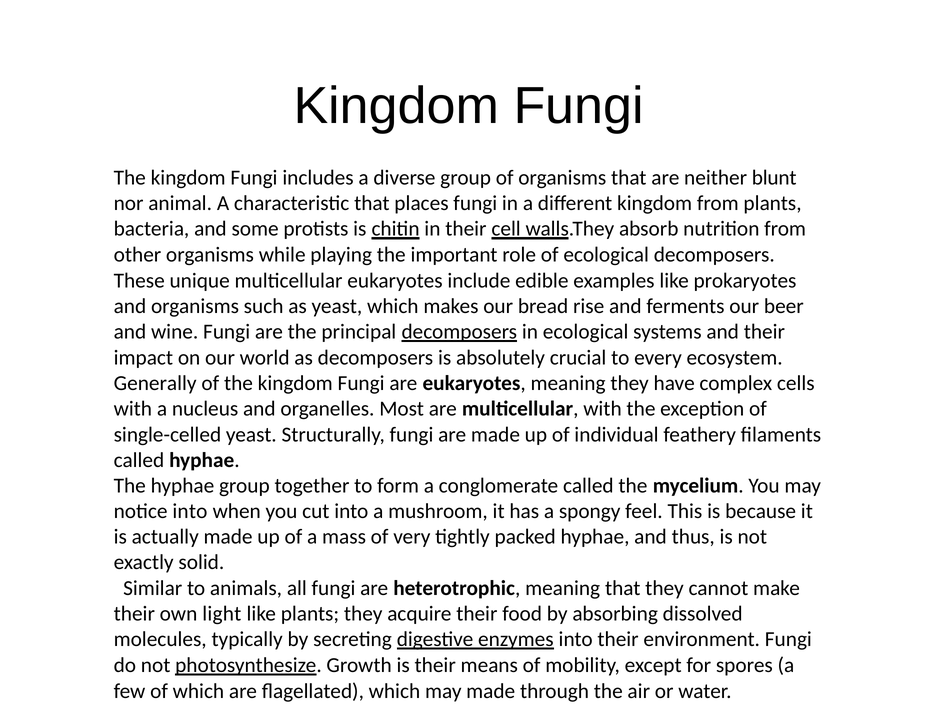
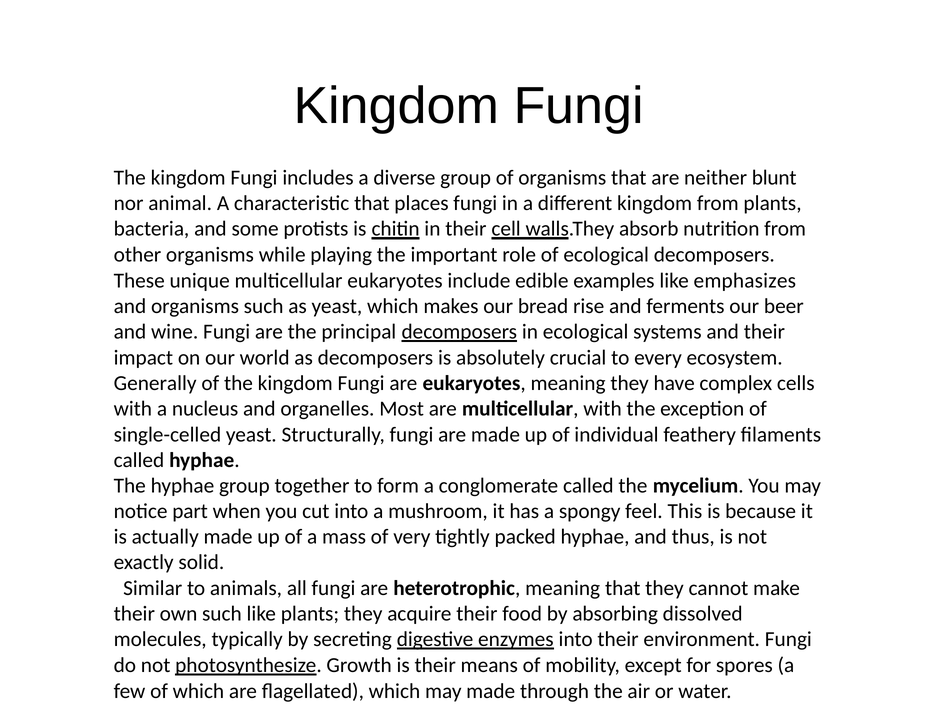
prokaryotes: prokaryotes -> emphasizes (745, 280)
notice into: into -> part (190, 511)
own light: light -> such (222, 613)
